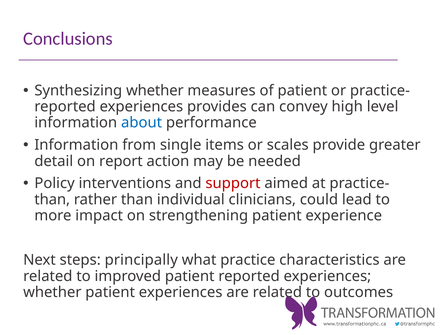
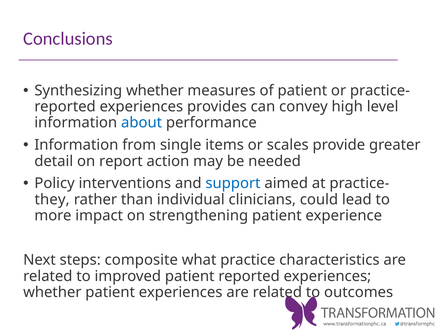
support colour: red -> blue (233, 183)
than: than -> they (52, 199)
principally: principally -> composite (141, 260)
